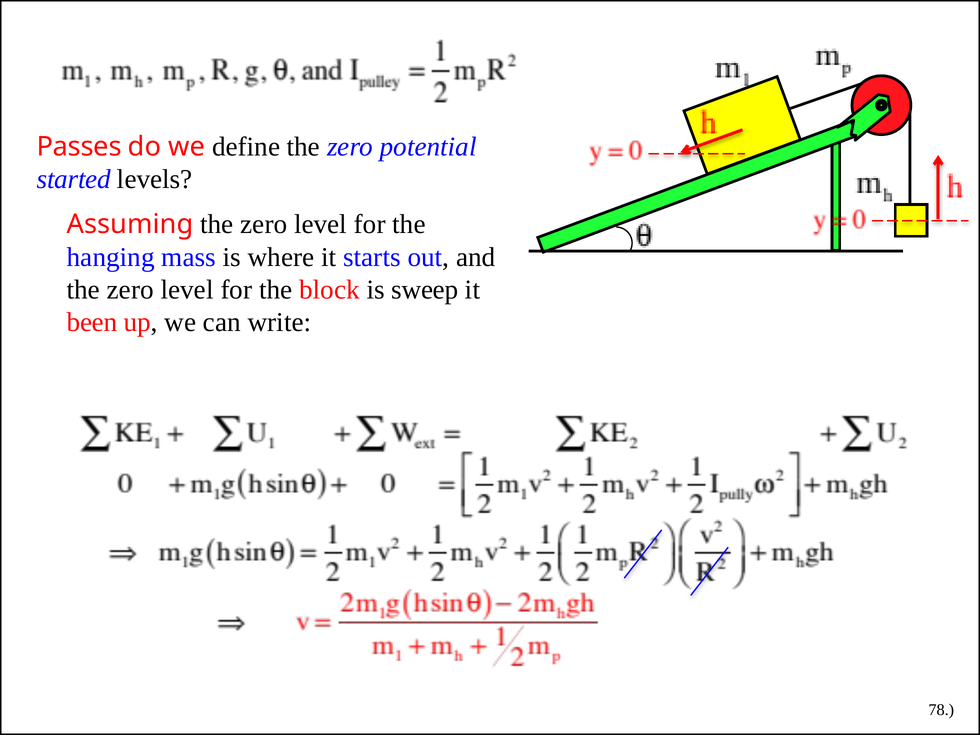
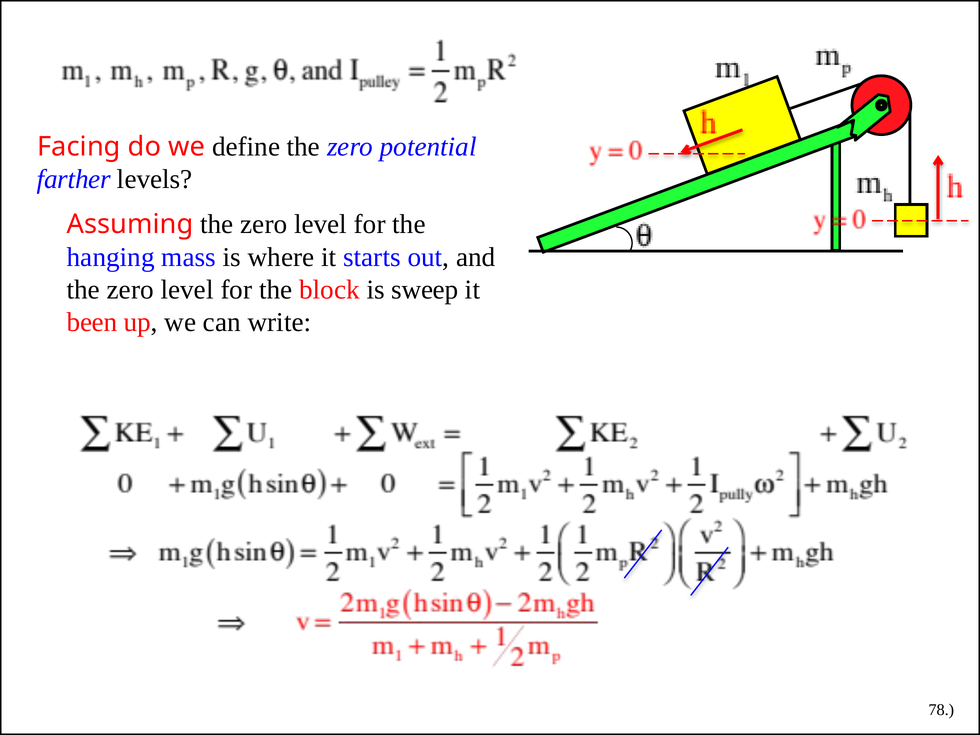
Passes: Passes -> Facing (79, 147)
started: started -> farther (74, 179)
